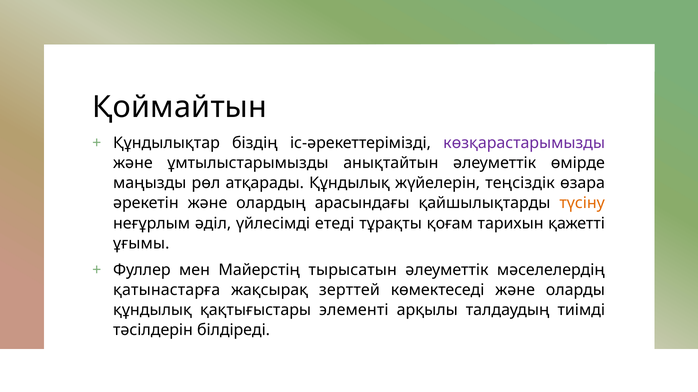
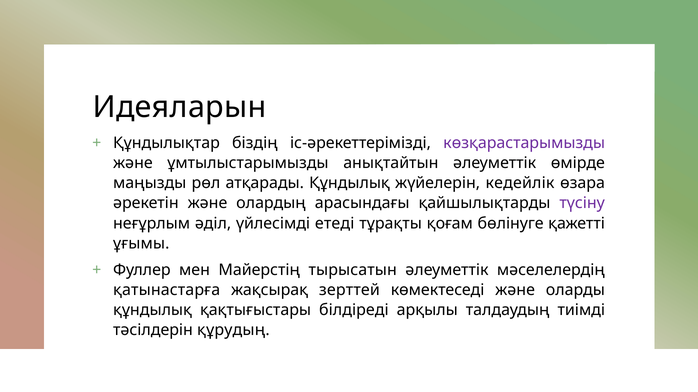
Қоймайтын: Қоймайтын -> Идеяларын (180, 107)
теңсіздік: теңсіздік -> кедейлік (520, 183)
түсіну colour: orange -> purple (582, 204)
тарихын: тарихын -> бөлінуге (511, 224)
элементі: элементі -> білдіреді (354, 311)
білдіреді: білдіреді -> құрудың (233, 331)
